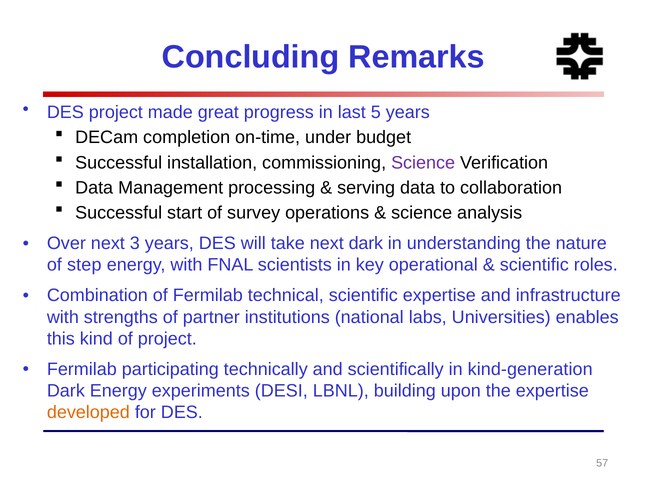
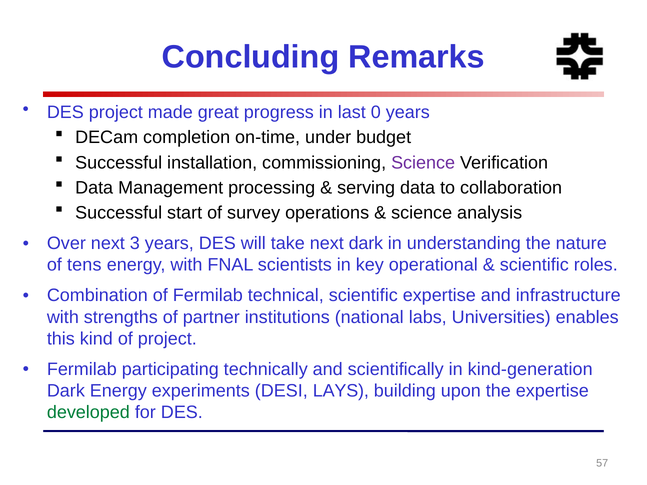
5: 5 -> 0 (376, 112)
step: step -> tens (84, 265)
LBNL: LBNL -> LAYS (341, 391)
developed colour: orange -> green (88, 413)
